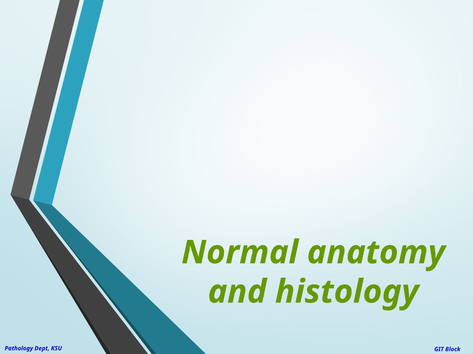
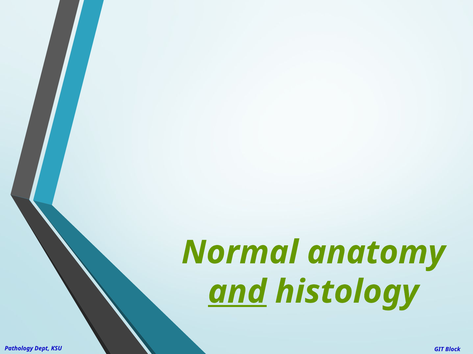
and underline: none -> present (237, 292)
